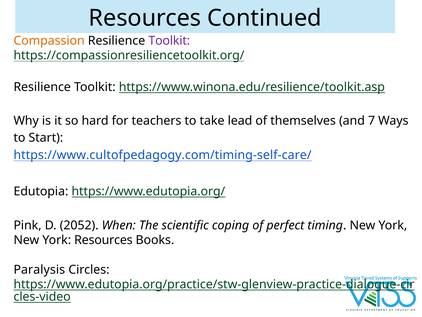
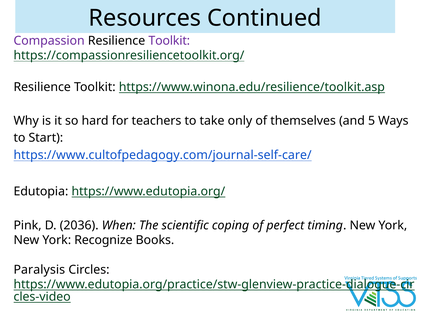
Compassion colour: orange -> purple (49, 41)
lead: lead -> only (240, 121)
7: 7 -> 5 (372, 121)
https://www.cultofpedagogy.com/timing-self-care/: https://www.cultofpedagogy.com/timing-self-care/ -> https://www.cultofpedagogy.com/journal-self-care/ (163, 155)
2052: 2052 -> 2036 (79, 225)
York Resources: Resources -> Recognize (103, 240)
